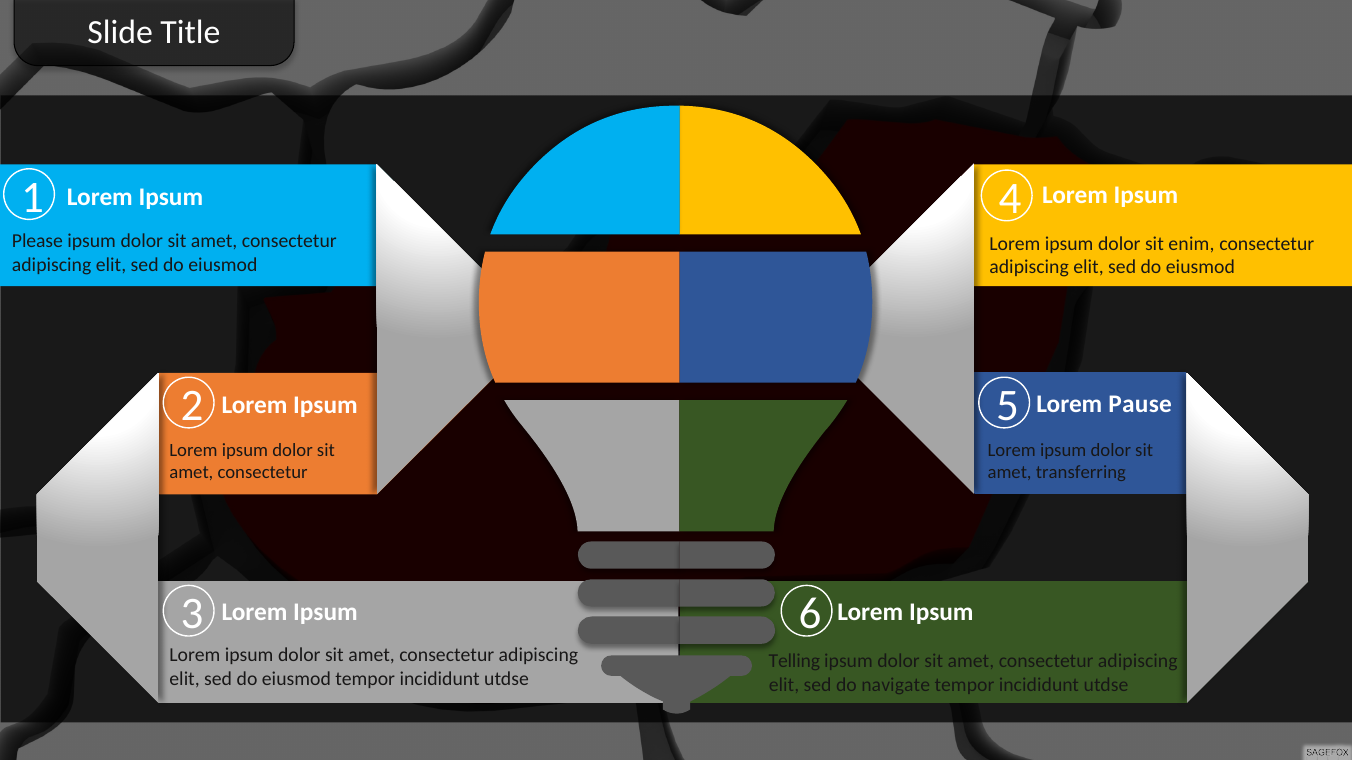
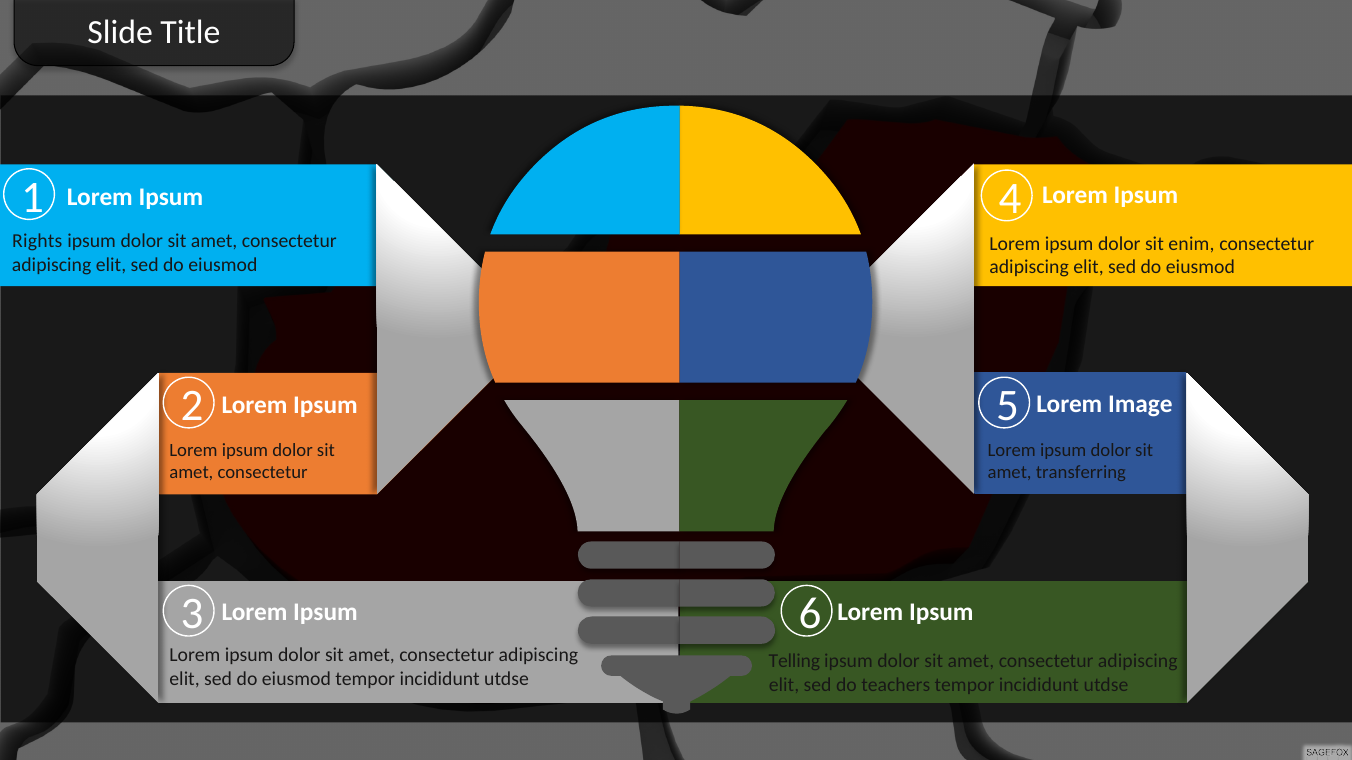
Please: Please -> Rights (37, 241)
Pause: Pause -> Image (1140, 404)
navigate: navigate -> teachers (896, 685)
